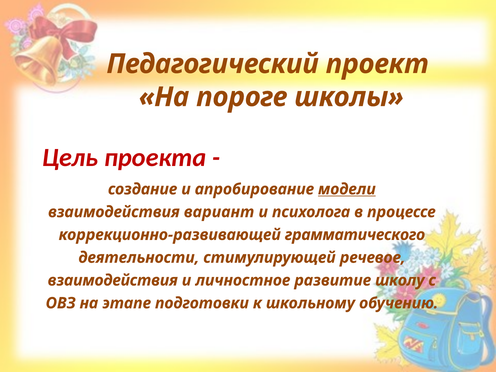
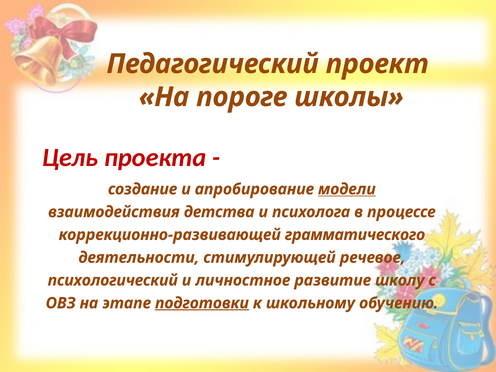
вариант: вариант -> детства (219, 212)
взаимодействия: взаимодействия -> психологический (113, 280)
подготовки underline: none -> present (202, 303)
